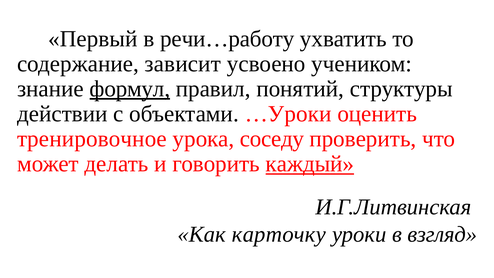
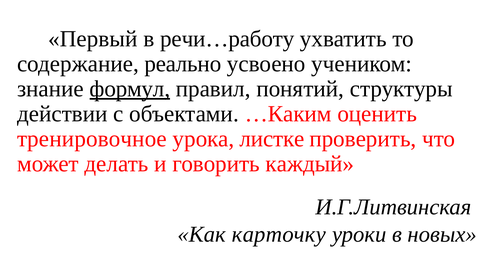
зависит: зависит -> реально (183, 64)
…Уроки: …Уроки -> …Каким (288, 114)
соседу: соседу -> листке (272, 139)
каждый underline: present -> none (310, 164)
взгляд: взгляд -> новых (442, 234)
